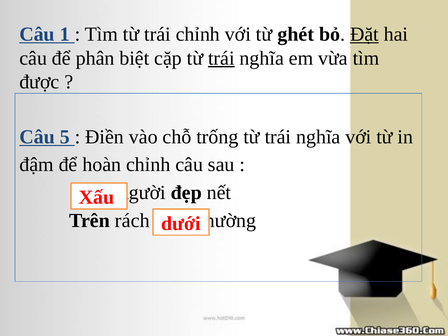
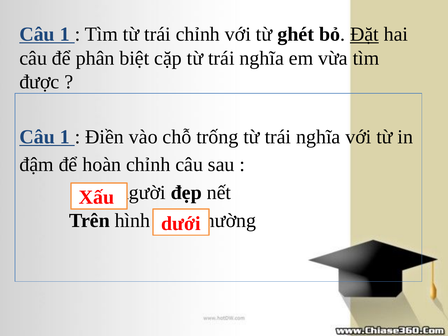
trái underline: present -> none (221, 58)
5: 5 -> 1 (65, 137)
rách: rách -> hình (132, 221)
